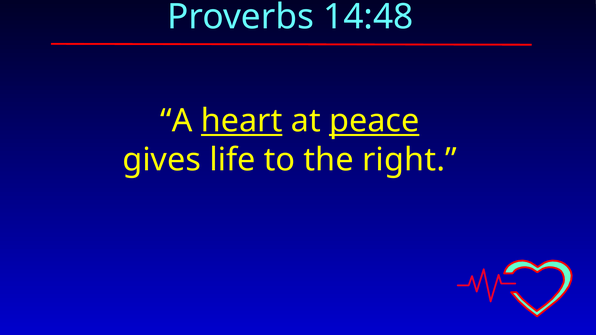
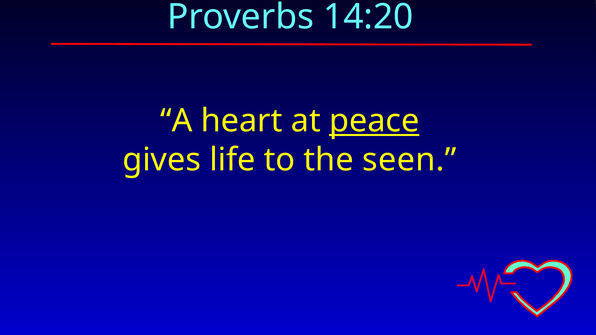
14:48: 14:48 -> 14:20 (368, 17)
heart underline: present -> none (242, 121)
right: right -> seen (409, 160)
